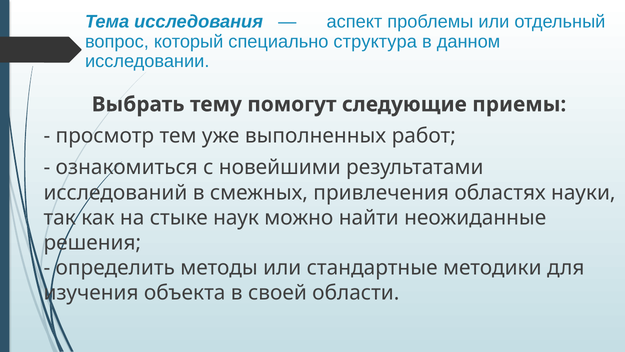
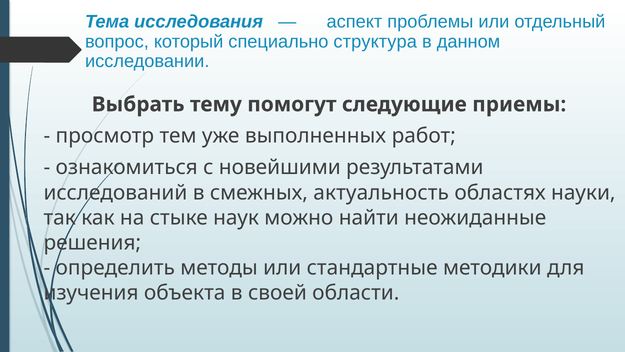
привлечения: привлечения -> актуальность (381, 192)
